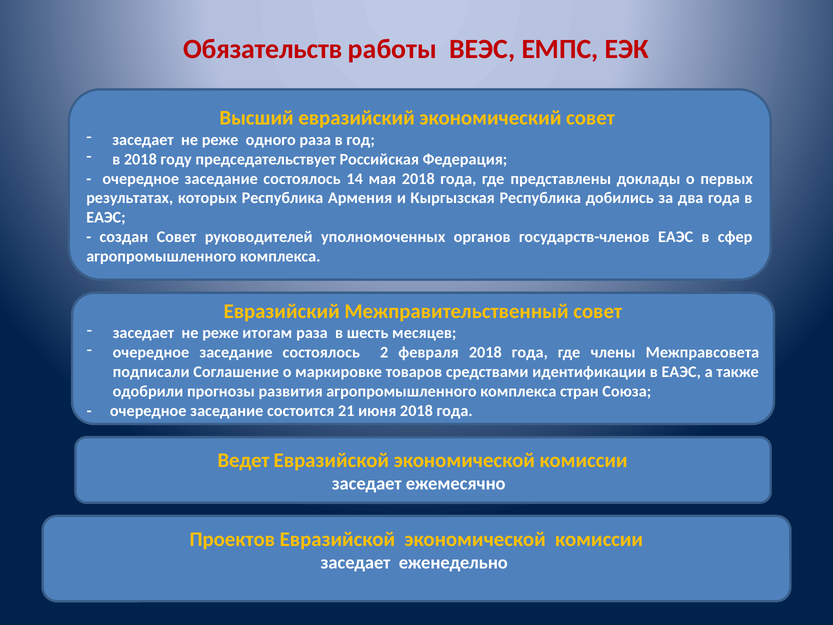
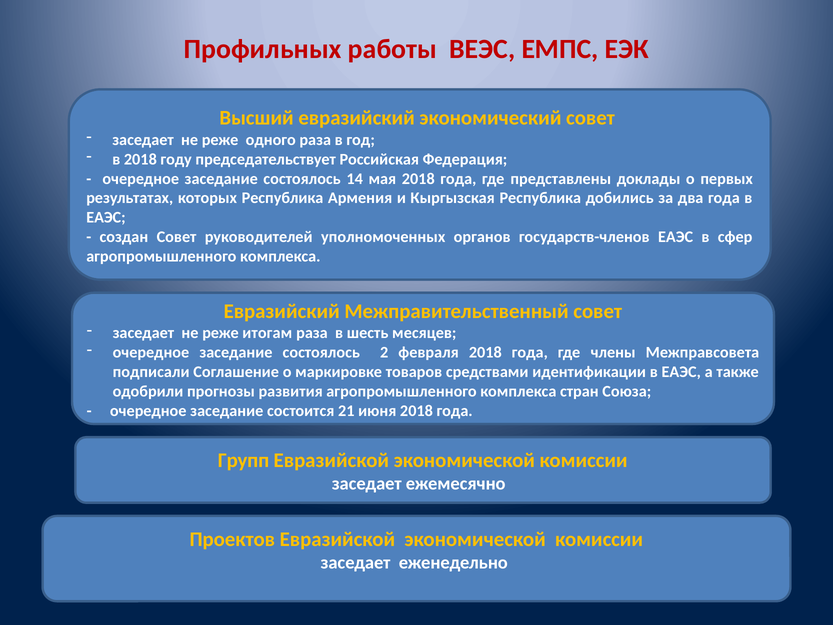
Обязательств: Обязательств -> Профильных (263, 49)
Ведет: Ведет -> Групп (244, 460)
